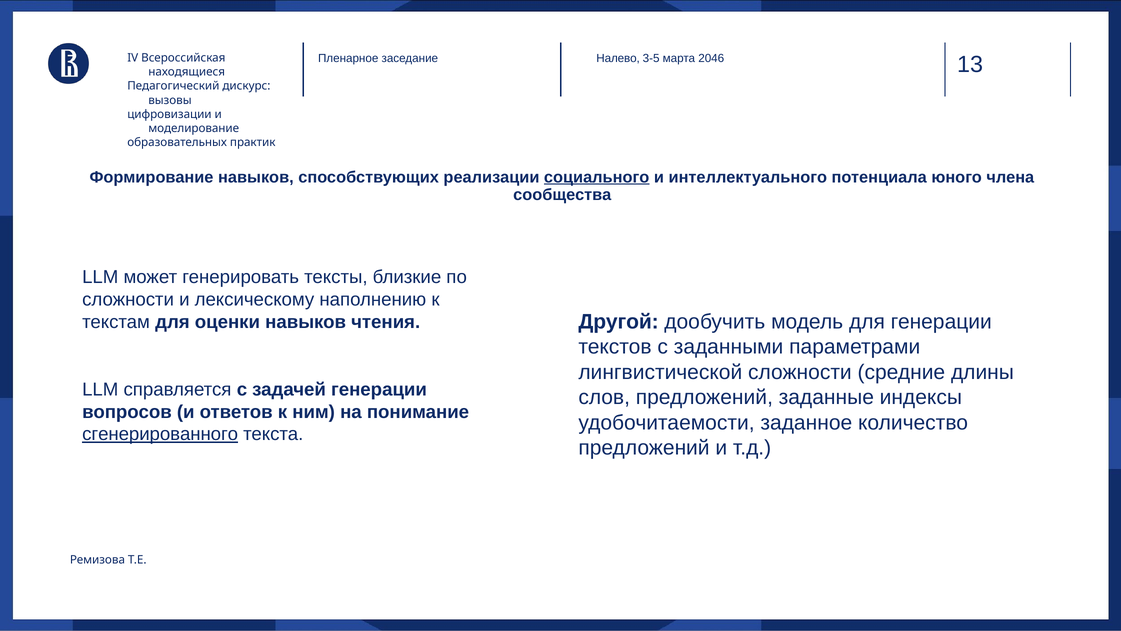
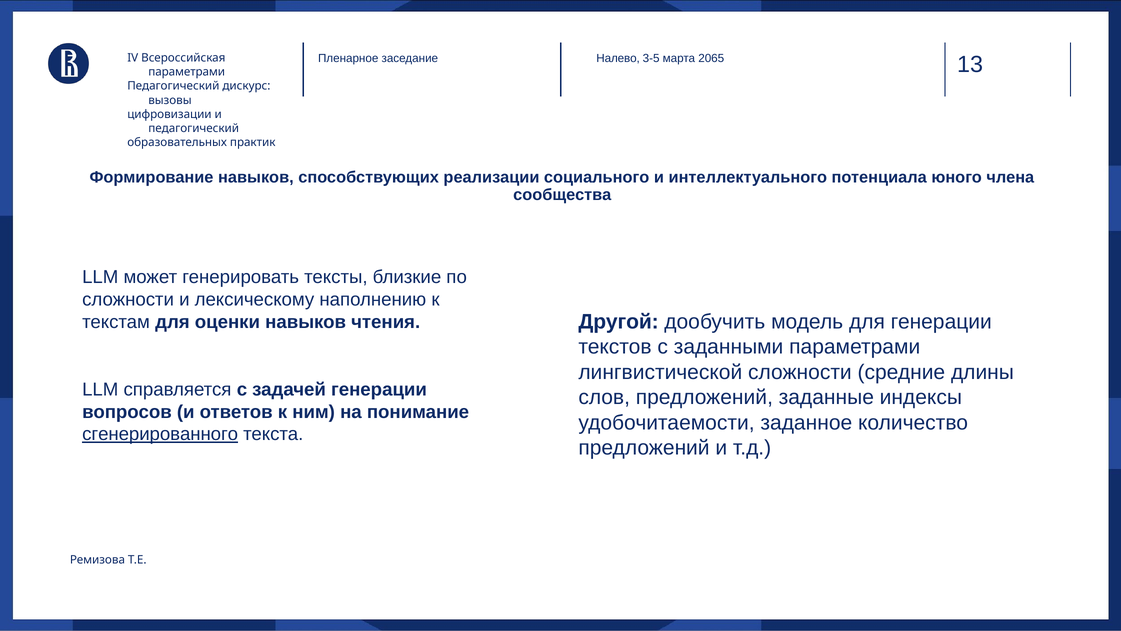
2046: 2046 -> 2065 (711, 58)
находящиеся: находящиеся -> параметрами (187, 72)
моделирование: моделирование -> педагогический (194, 128)
социального underline: present -> none (597, 177)
